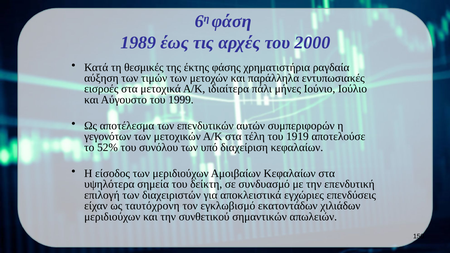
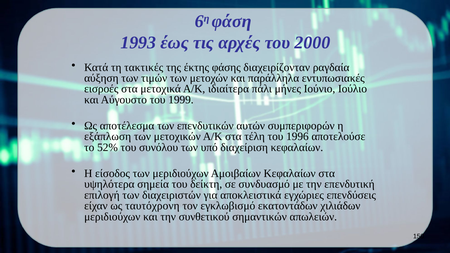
1989: 1989 -> 1993 (138, 43)
θεσμικές: θεσμικές -> τακτικές (144, 67)
χρηματιστήρια: χρηματιστήρια -> διαχειρίζονταν (277, 67)
γεγονότων: γεγονότων -> εξάπλωση (108, 137)
1919: 1919 -> 1996 (297, 137)
